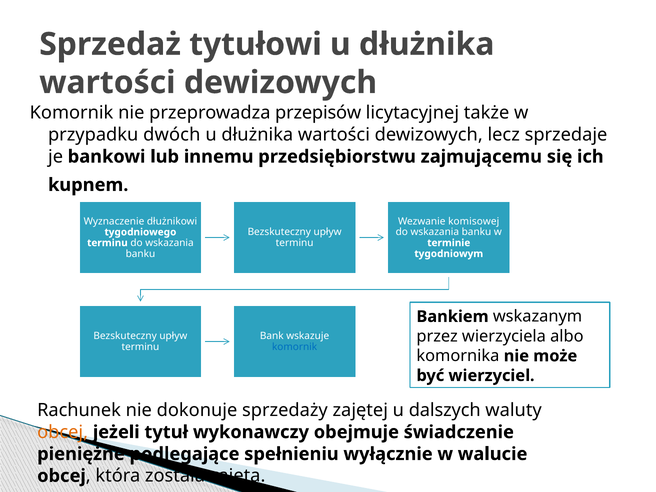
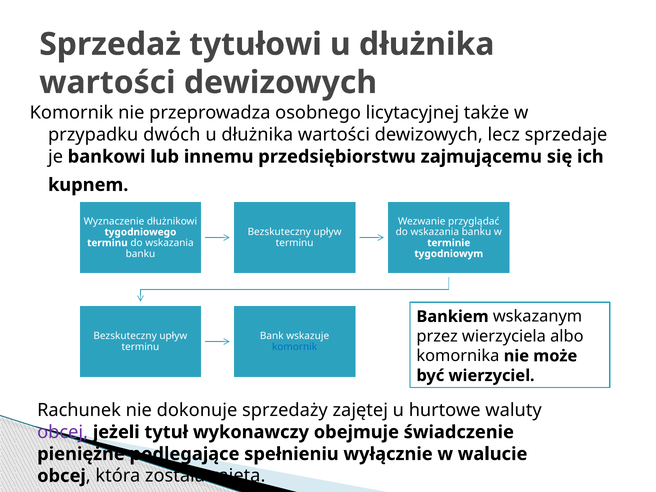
przepisów: przepisów -> osobnego (318, 113)
komisowej: komisowej -> przyglądać (474, 221)
dalszych: dalszych -> hurtowe (445, 410)
obcej colour: orange -> purple (63, 432)
